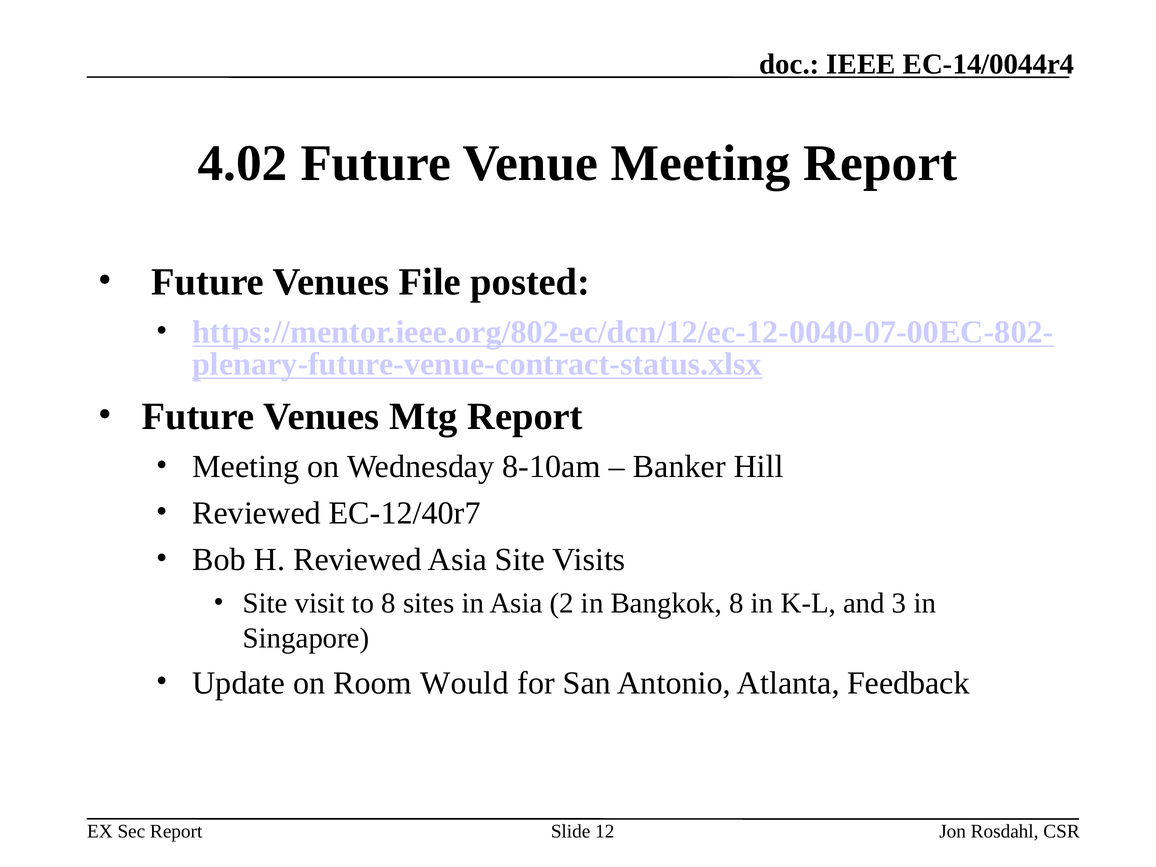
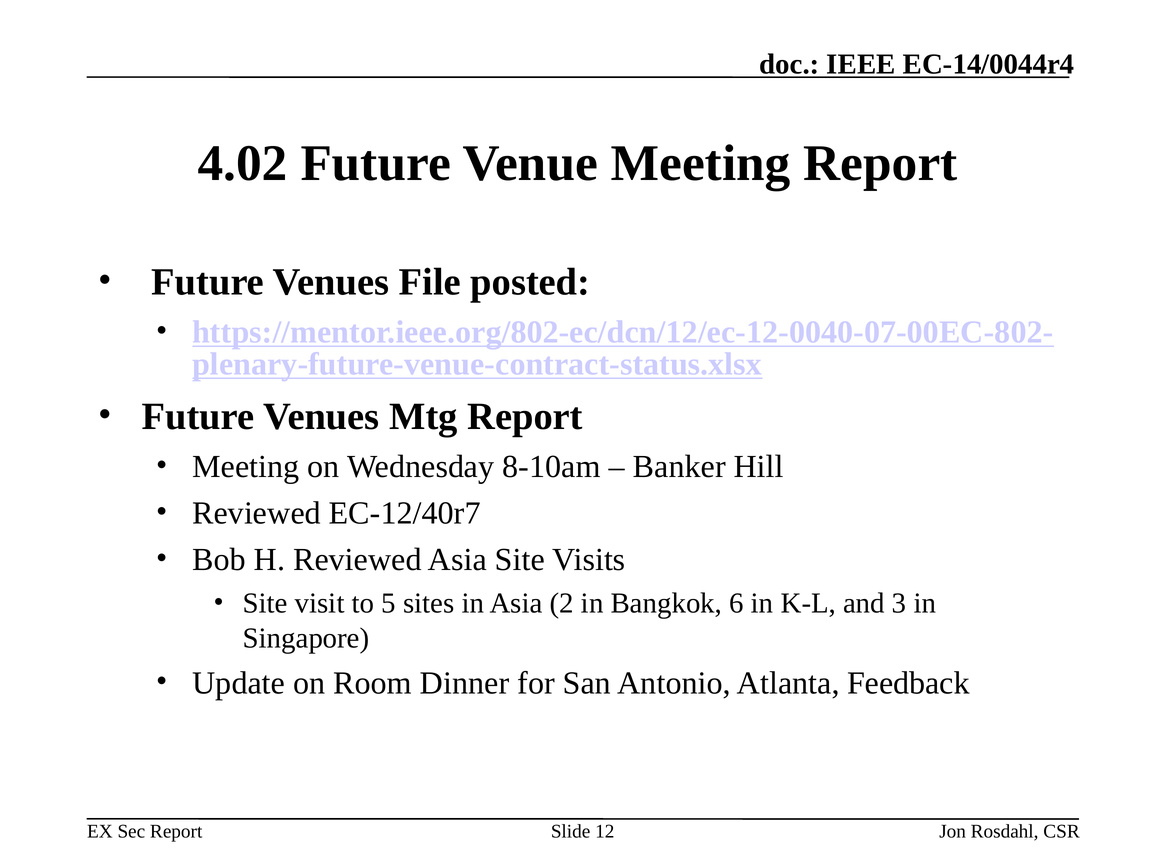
to 8: 8 -> 5 (389, 603)
Bangkok 8: 8 -> 6 (737, 603)
Would: Would -> Dinner (465, 683)
